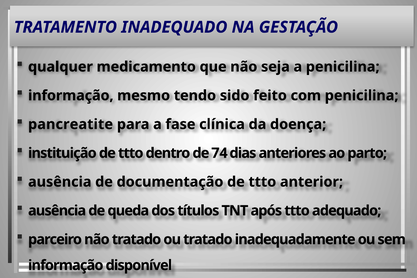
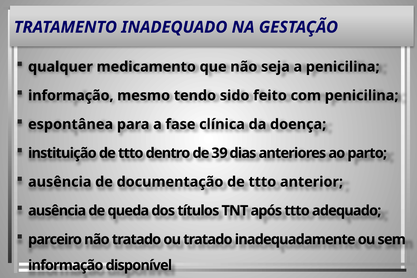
pancreatite: pancreatite -> espontânea (71, 124)
74: 74 -> 39 (220, 153)
